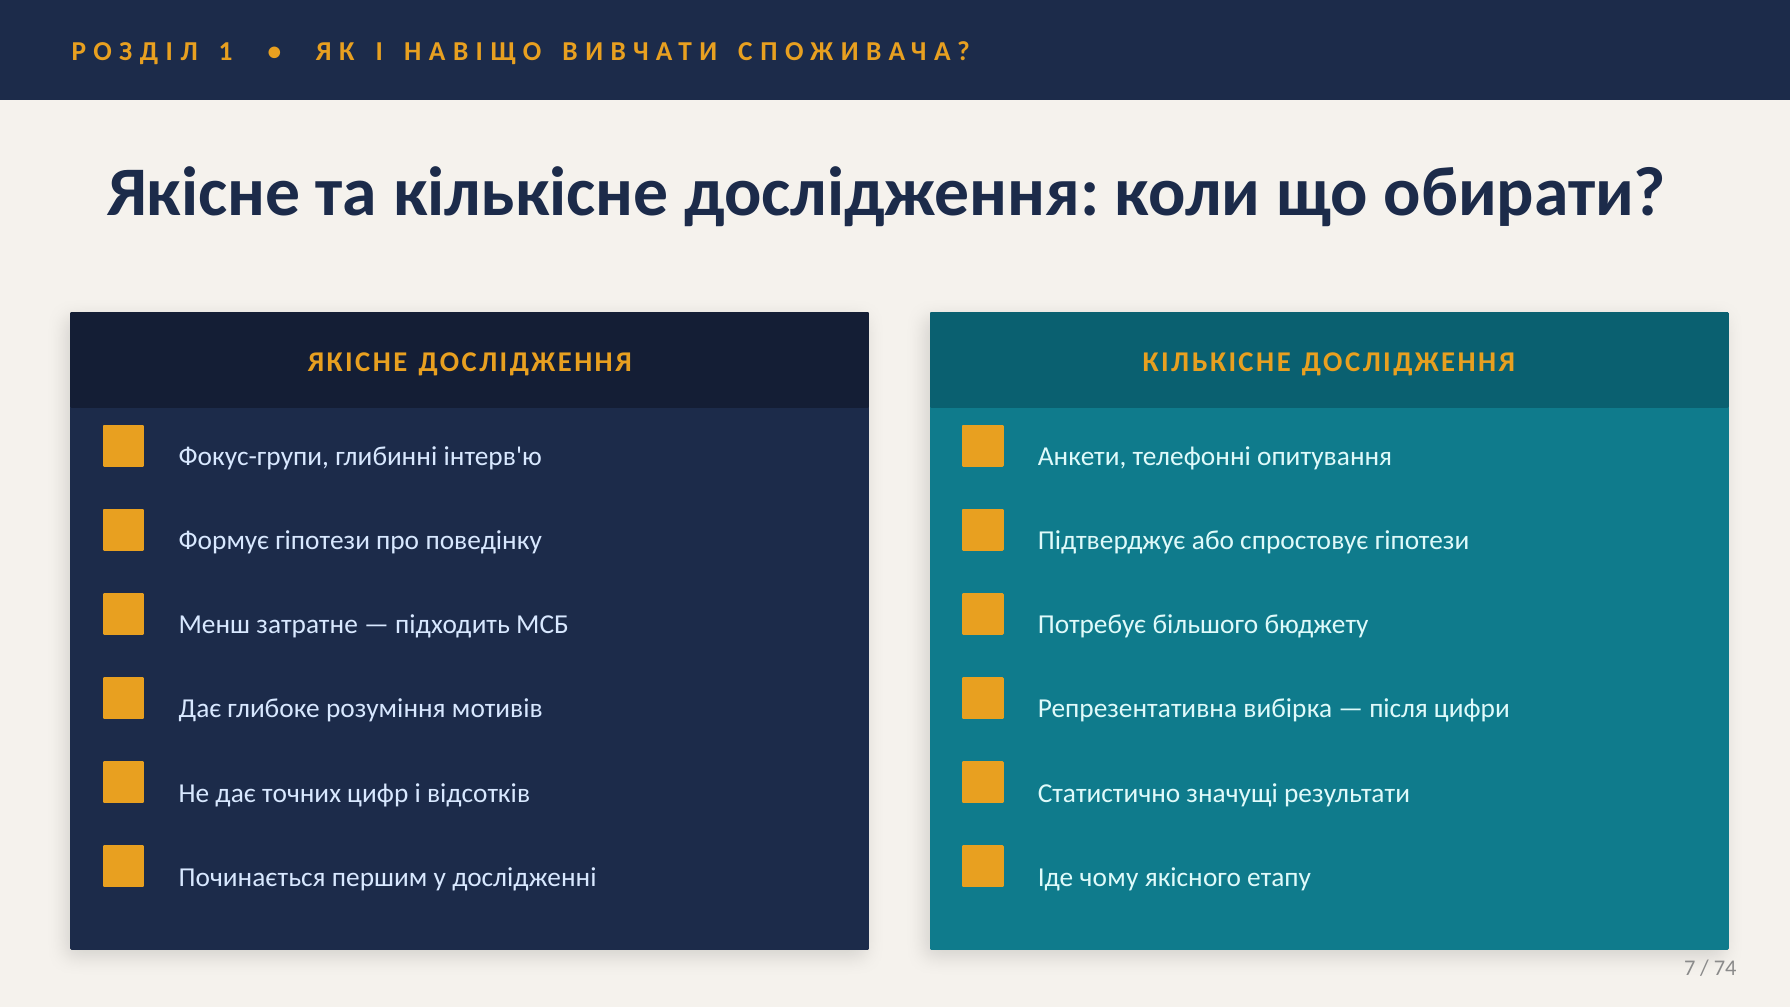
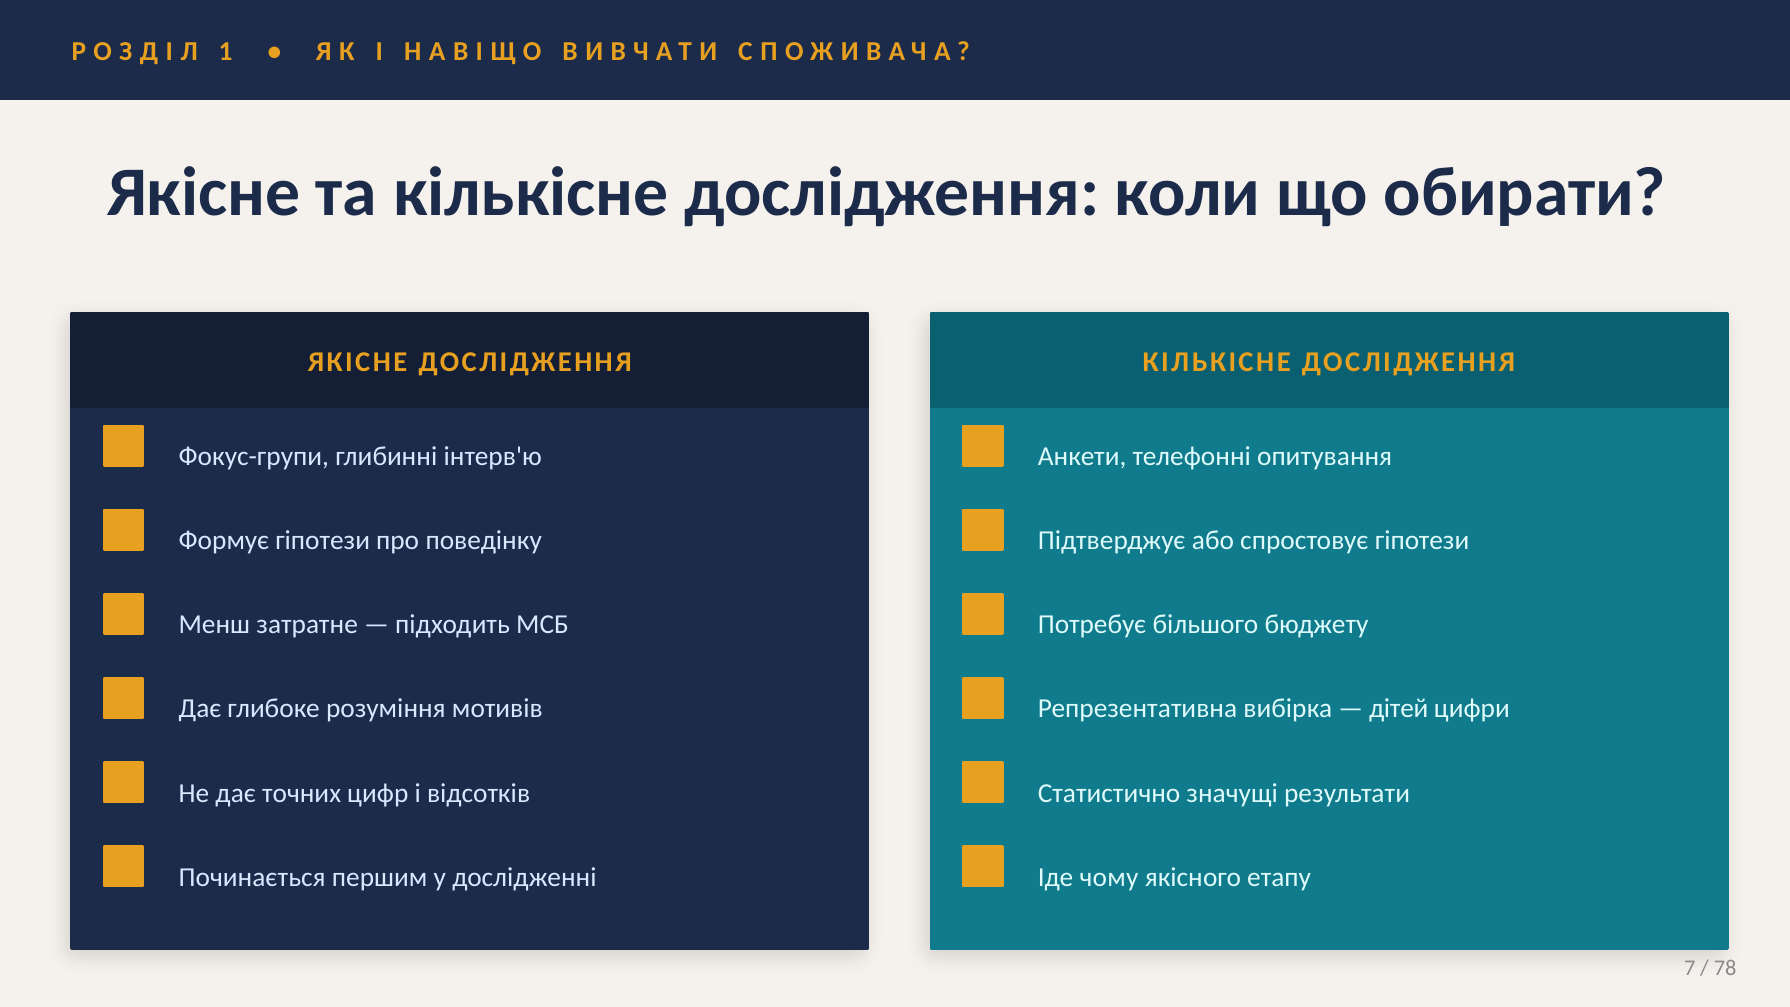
після: після -> дітей (1399, 709)
74: 74 -> 78 (1725, 968)
